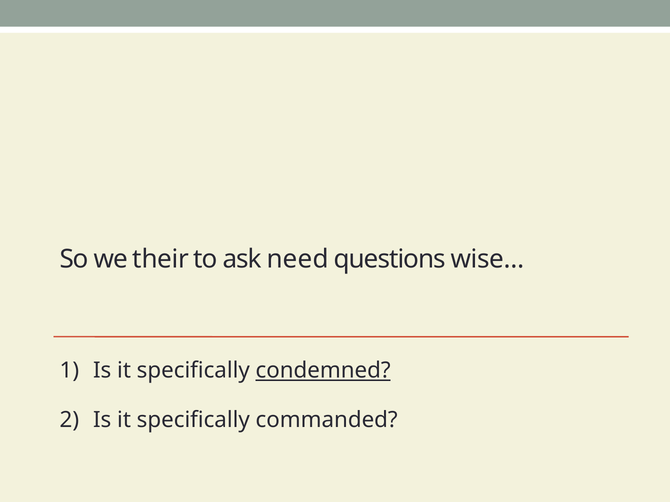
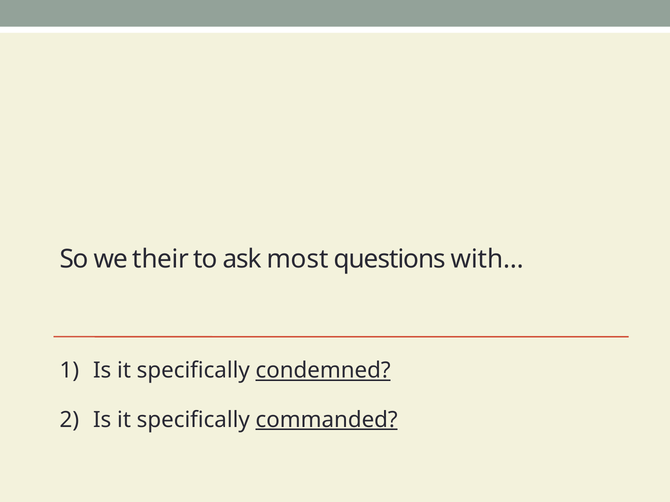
need: need -> most (298, 259)
wise…: wise… -> with… (487, 259)
commanded underline: none -> present (327, 420)
